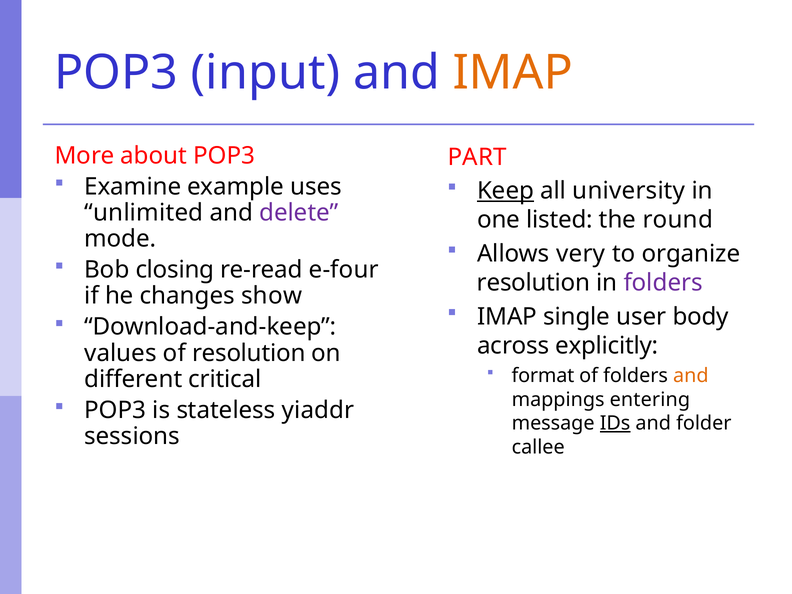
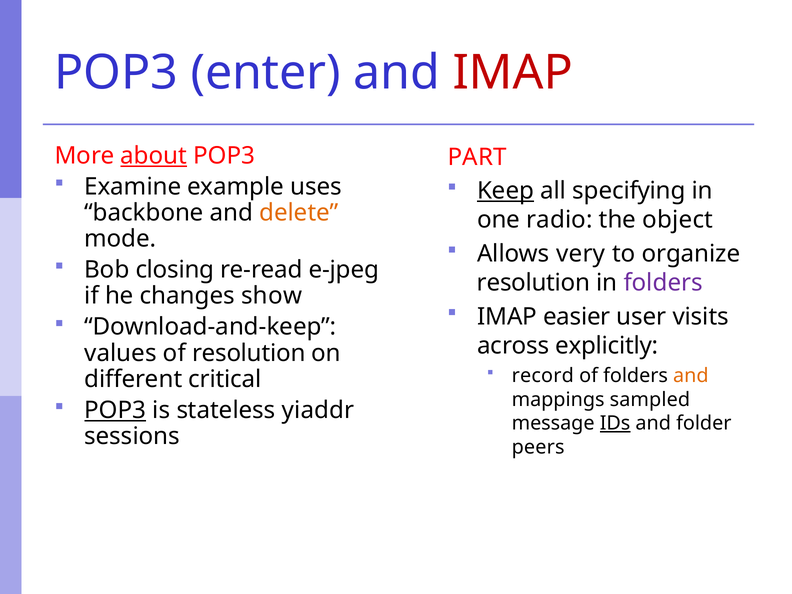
input: input -> enter (266, 73)
IMAP colour: orange -> red (513, 73)
about underline: none -> present (154, 156)
university: university -> specifying (629, 191)
unlimited: unlimited -> backbone (144, 213)
delete colour: purple -> orange (299, 213)
listed: listed -> radio (559, 220)
round: round -> object (678, 220)
e-four: e-four -> e-jpeg (344, 270)
single: single -> easier (577, 317)
body: body -> visits (701, 317)
format: format -> record (543, 376)
entering: entering -> sampled (650, 400)
POP3 underline: none -> present (115, 410)
callee: callee -> peers (538, 447)
